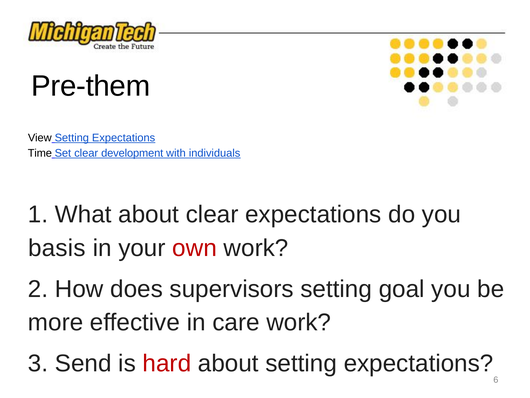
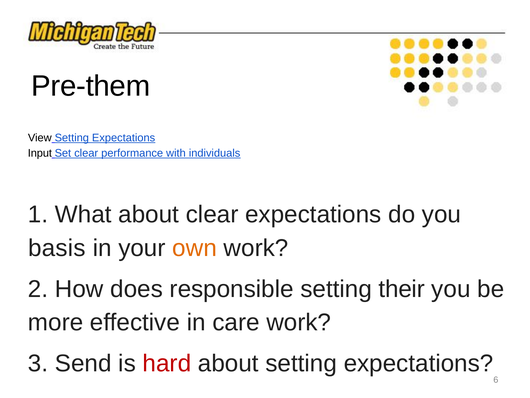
Time: Time -> Input (40, 153)
development: development -> performance (132, 153)
own colour: red -> orange (195, 248)
supervisors: supervisors -> responsible (232, 289)
goal: goal -> their (402, 289)
